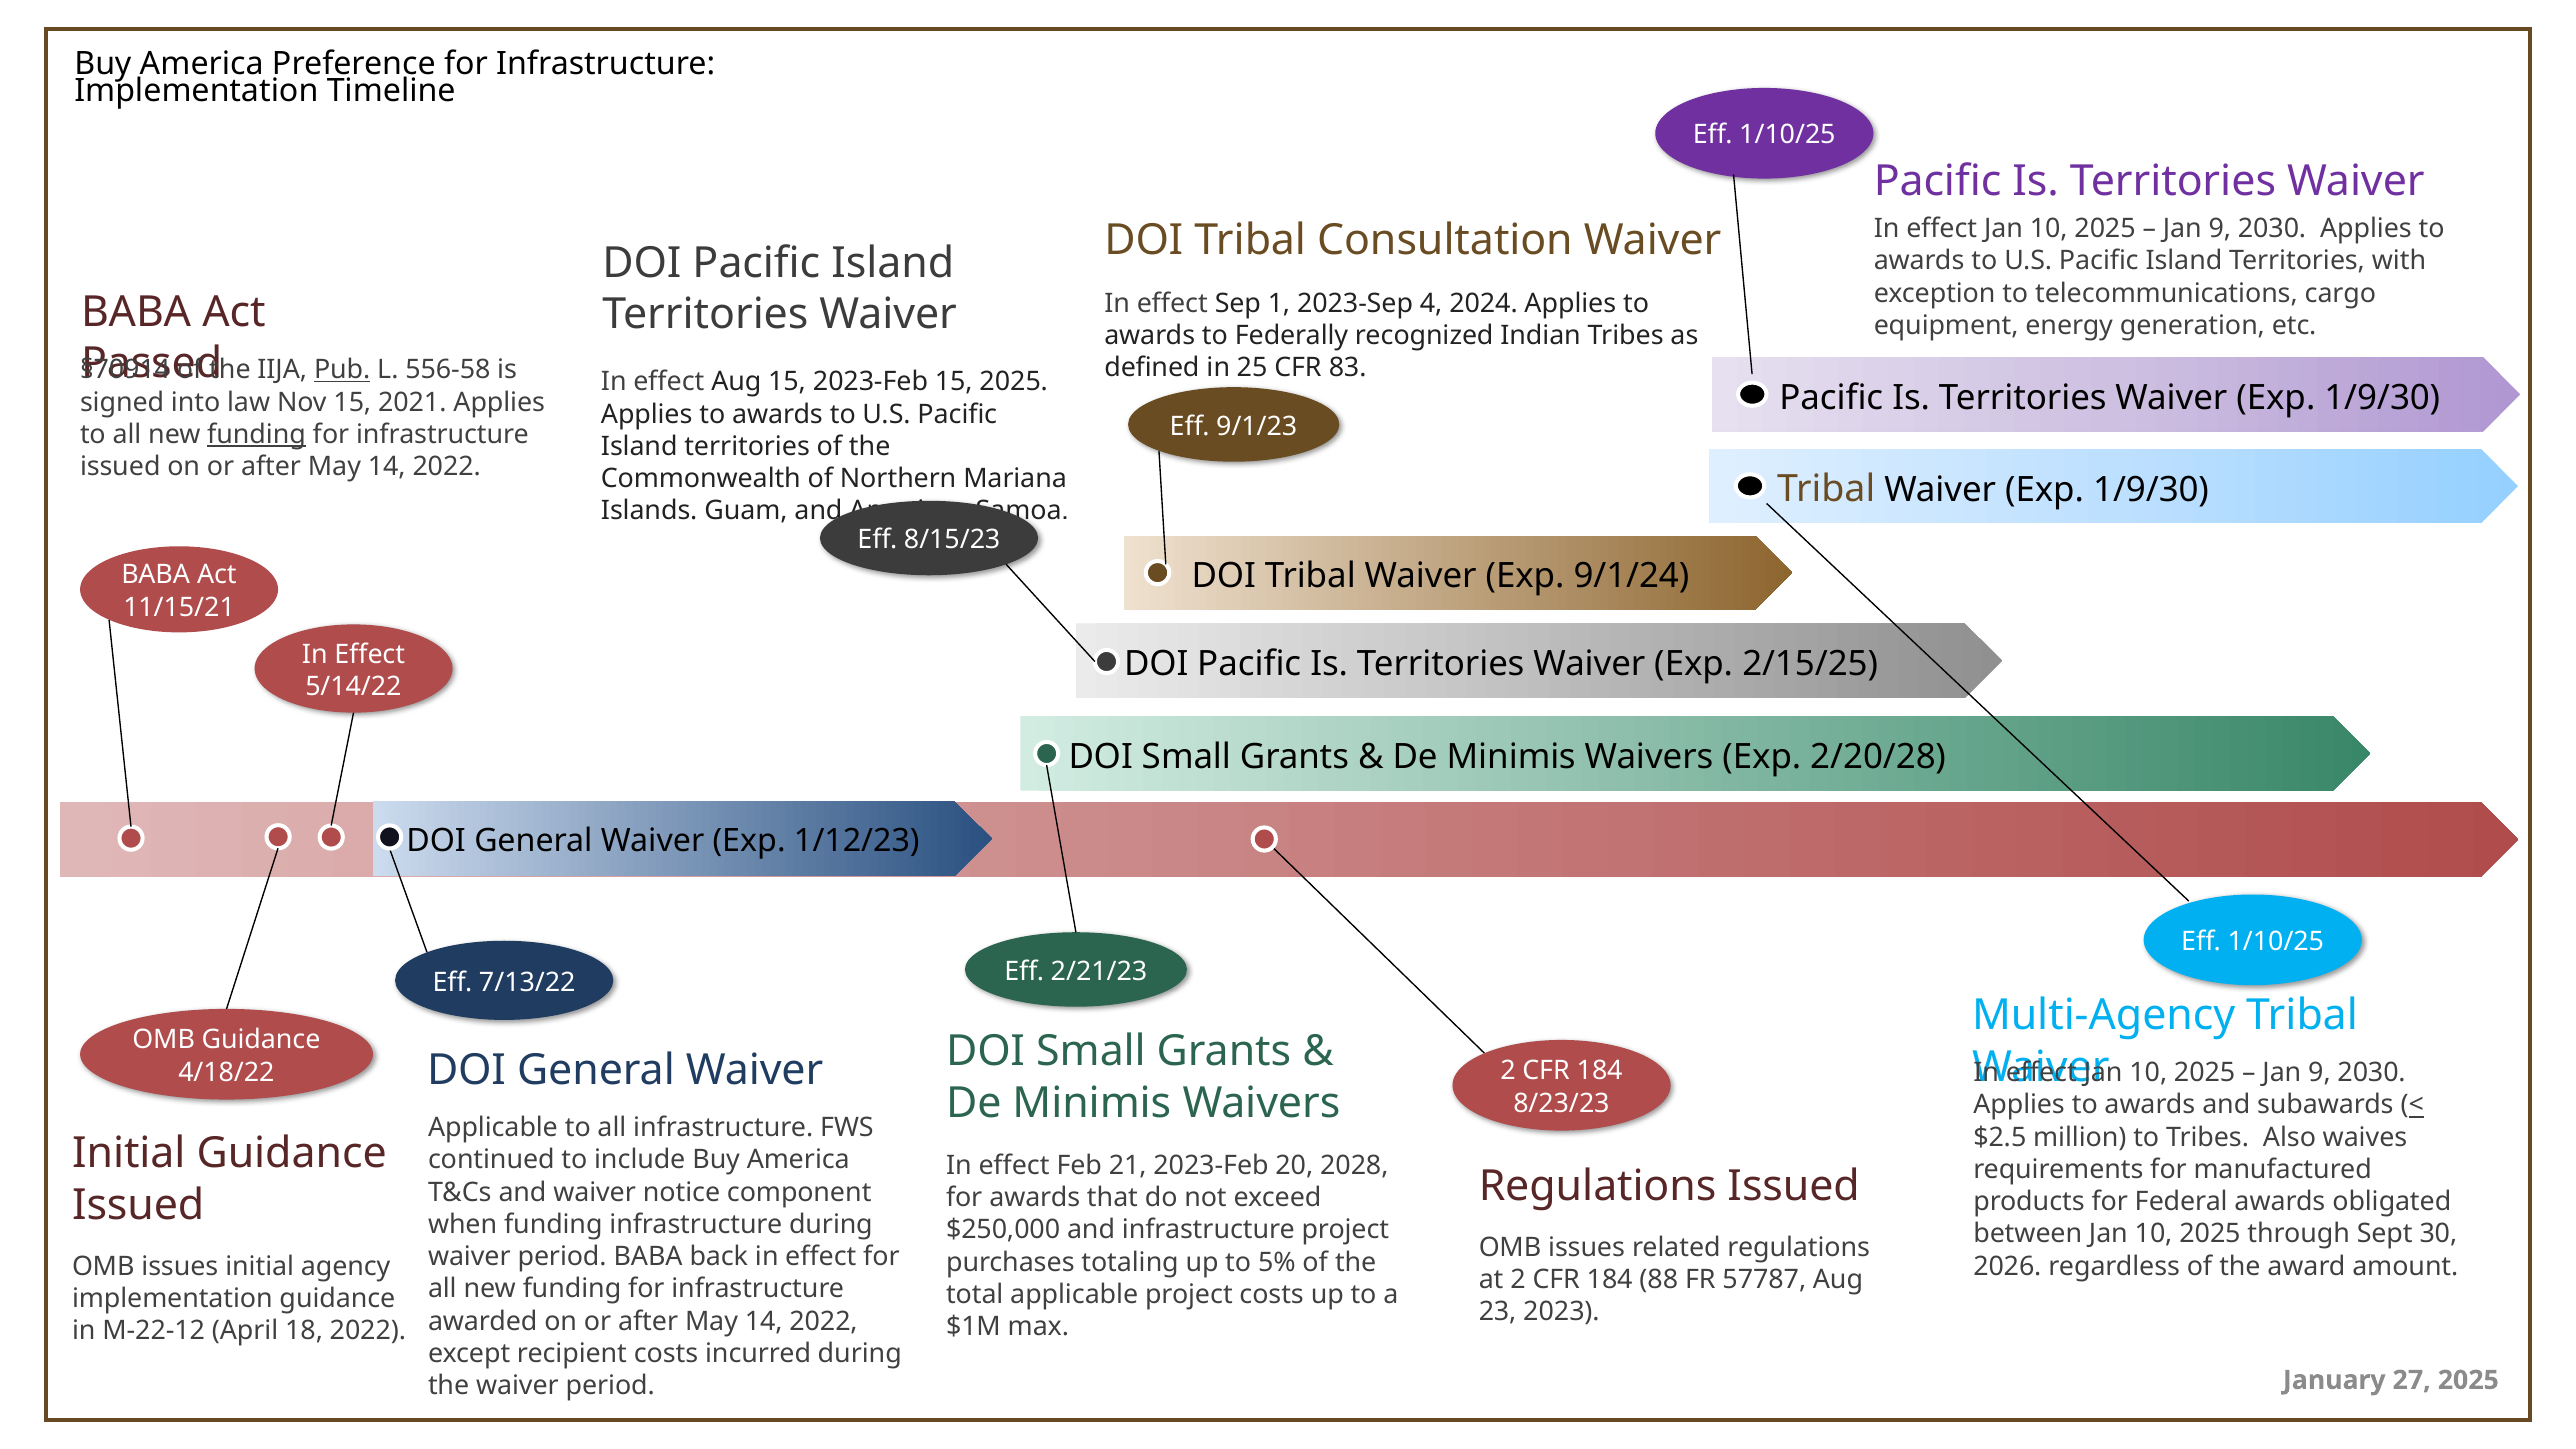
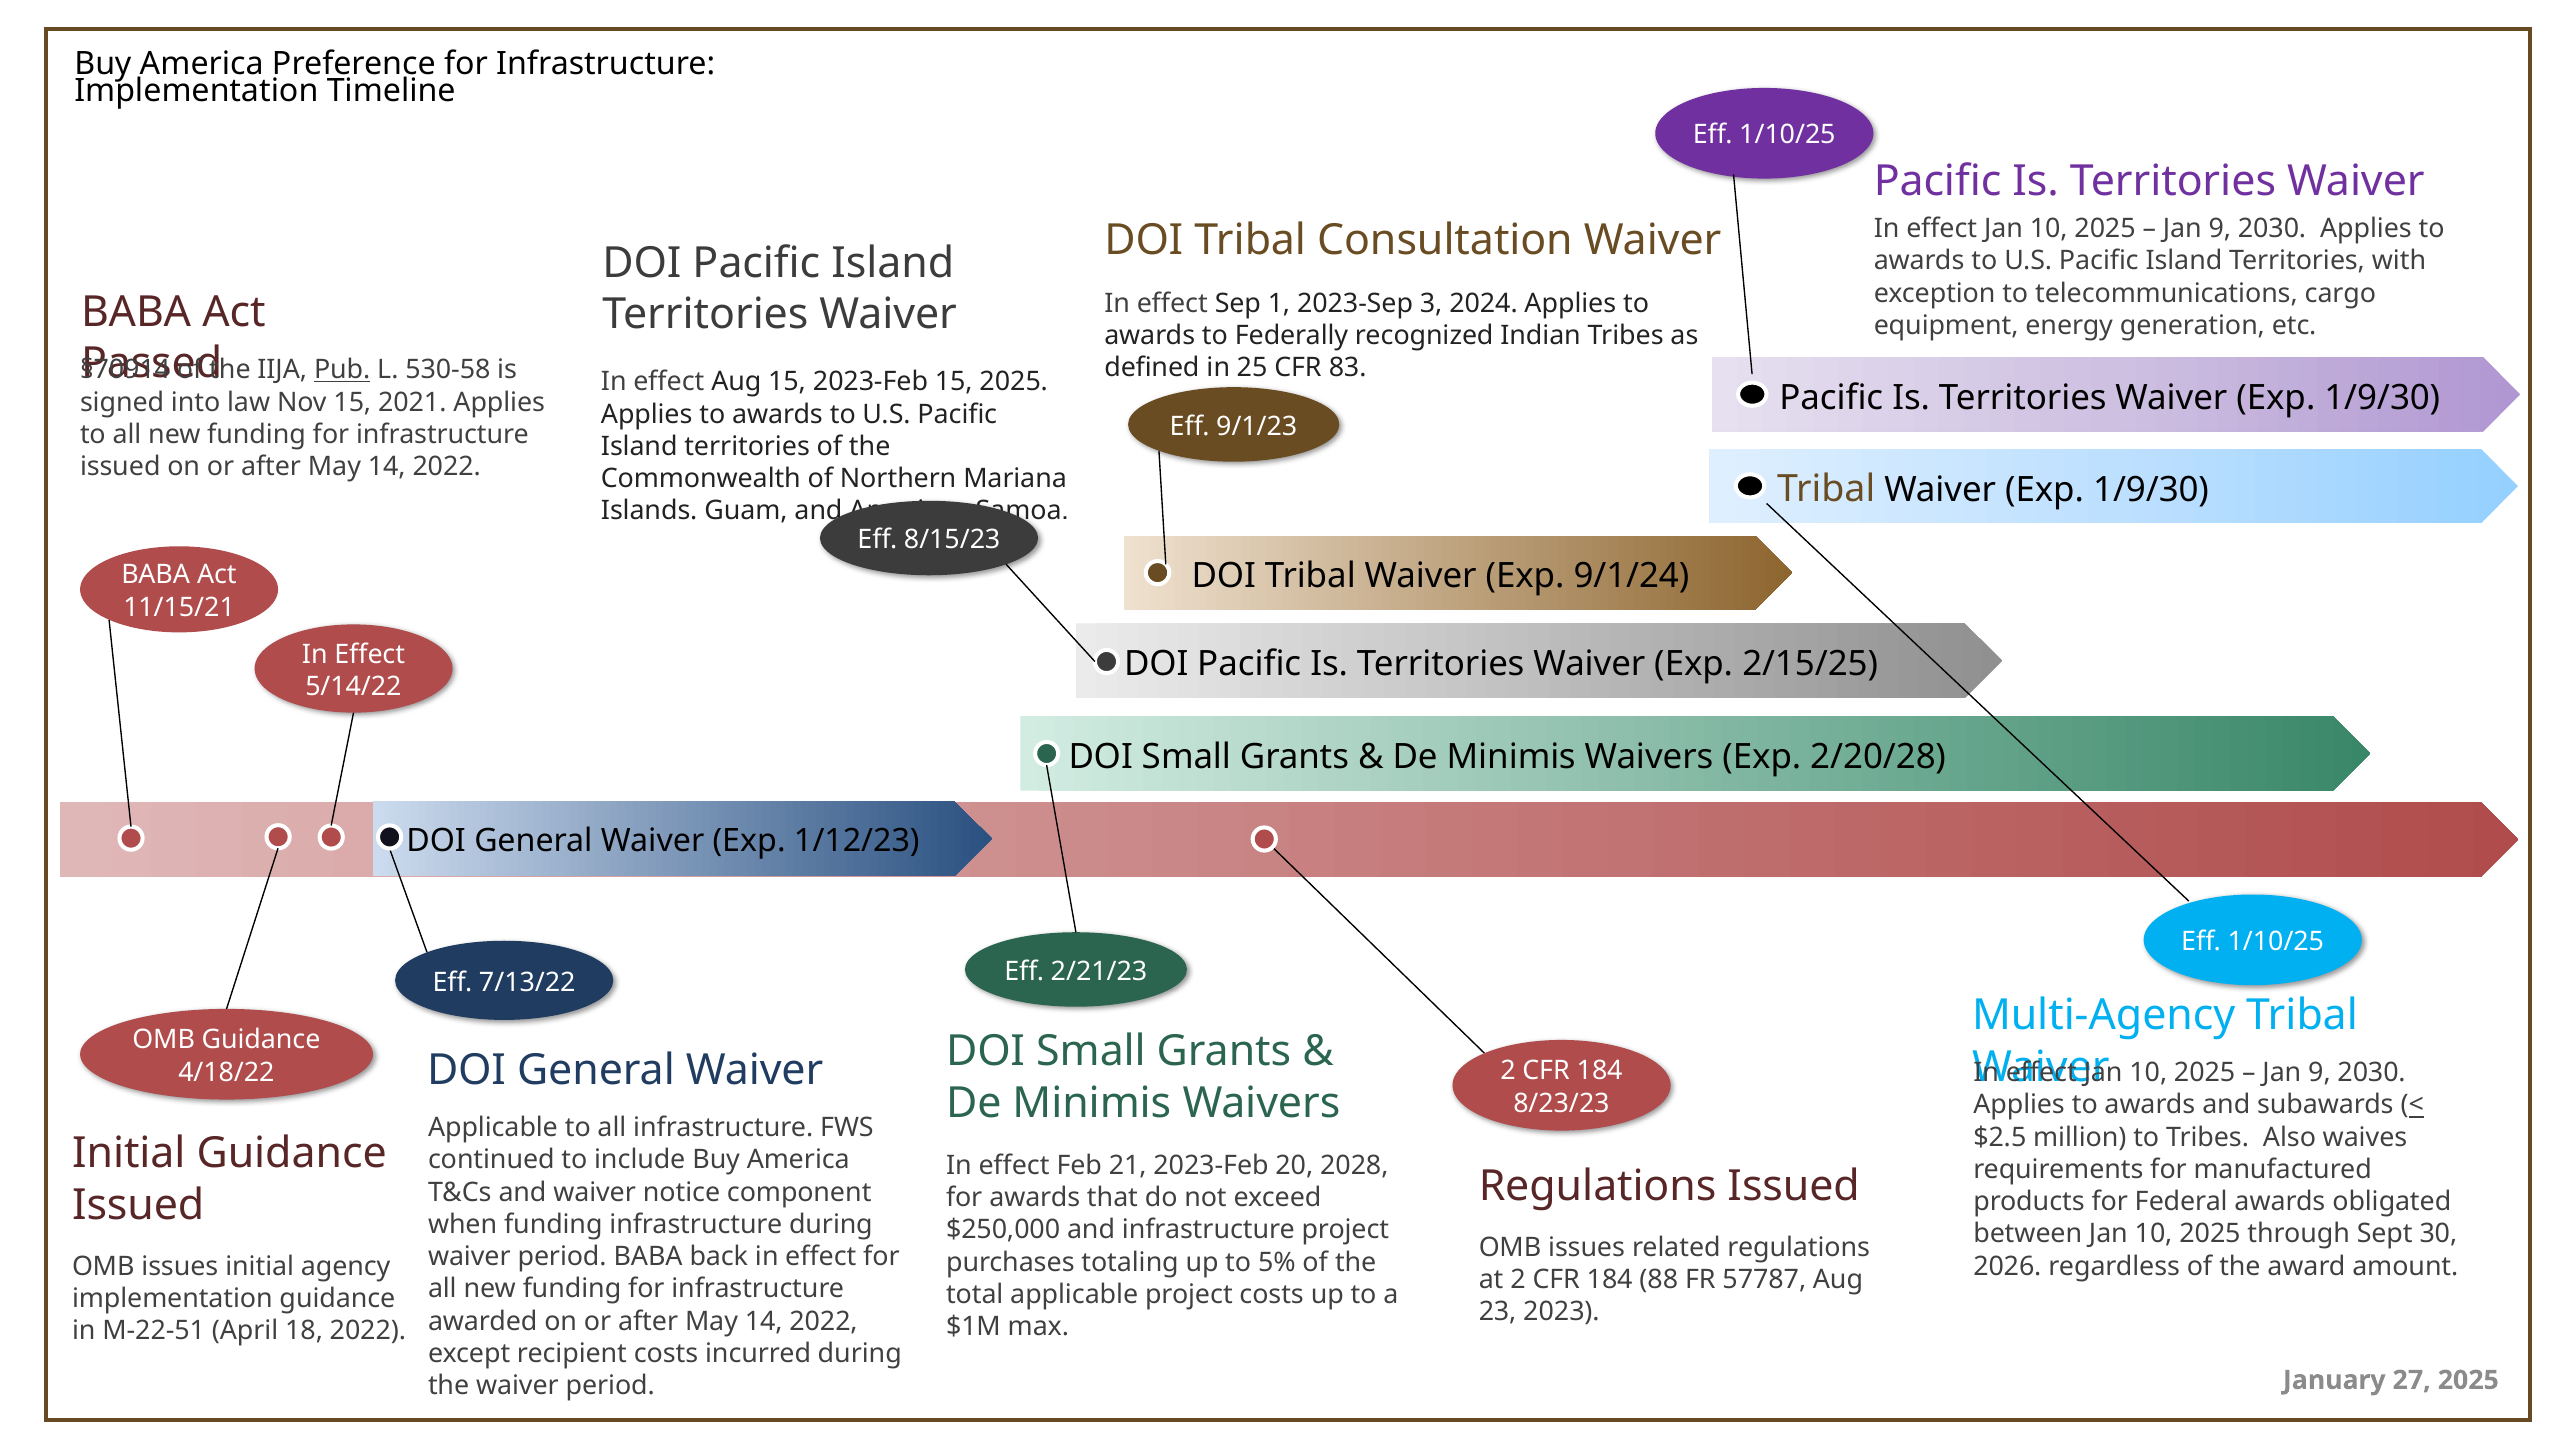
4: 4 -> 3 (1431, 303)
556-58: 556-58 -> 530-58 (448, 370)
funding underline: present -> none (256, 434)
M-22-12: M-22-12 -> M-22-51 (154, 1331)
